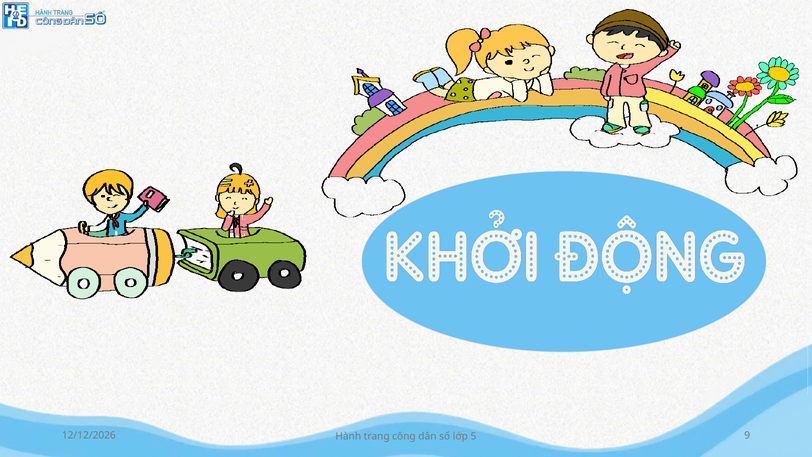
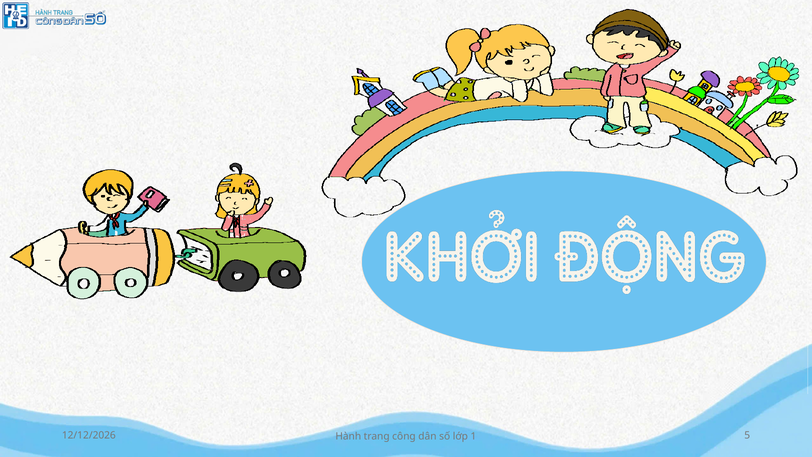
9: 9 -> 5 (747, 435)
5: 5 -> 1 (473, 436)
